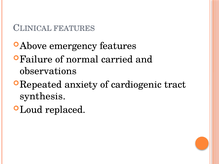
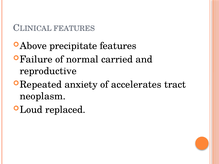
emergency: emergency -> precipitate (73, 46)
observations: observations -> reproductive (48, 71)
cardiogenic: cardiogenic -> accelerates (136, 85)
synthesis: synthesis -> neoplasm (43, 96)
